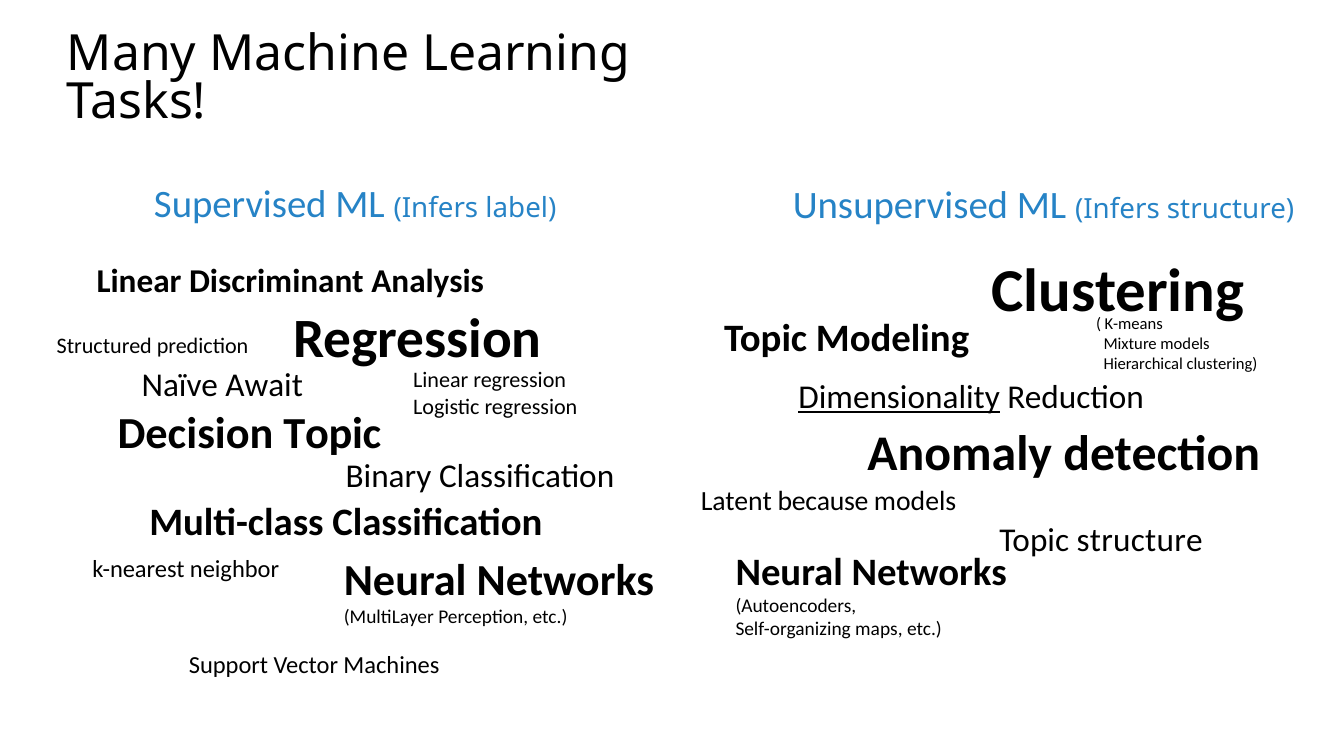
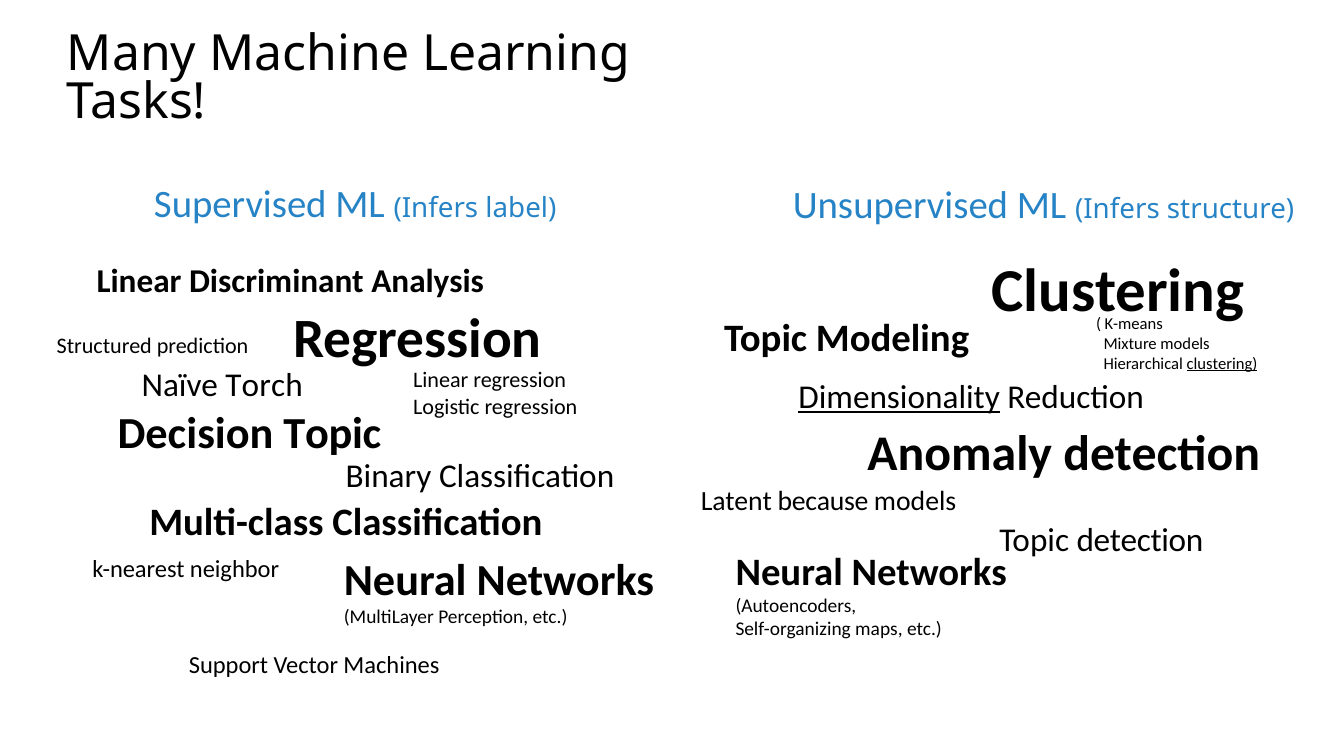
clustering underline: none -> present (1222, 364)
Await: Await -> Torch (264, 386)
Topic structure: structure -> detection (1140, 541)
